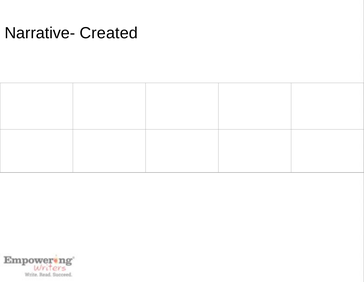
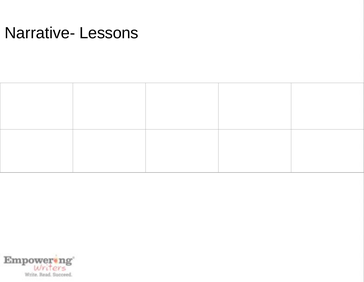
Created: Created -> Lessons (109, 33)
